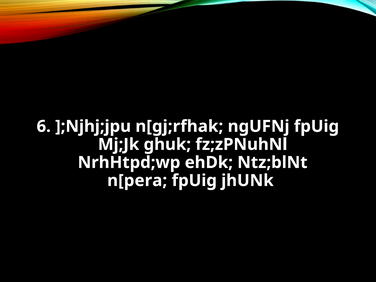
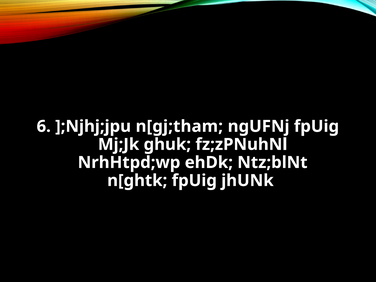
n[gj;rfhak: n[gj;rfhak -> n[gj;tham (179, 126)
n[pera: n[pera -> n[ghtk (137, 181)
